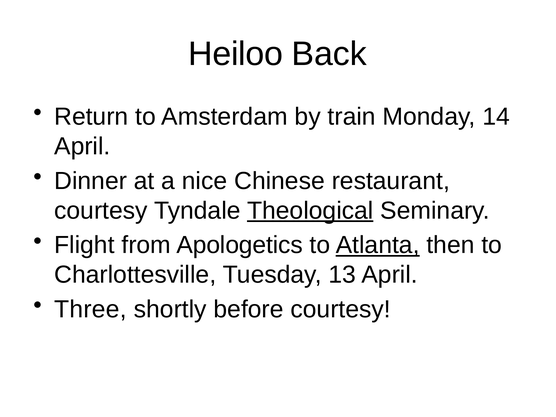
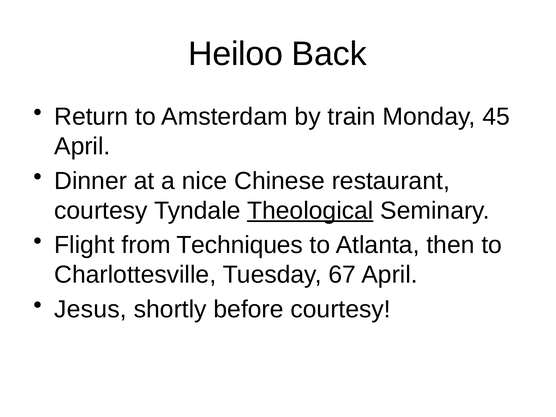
14: 14 -> 45 (496, 117)
Apologetics: Apologetics -> Techniques (240, 245)
Atlanta underline: present -> none (378, 245)
13: 13 -> 67 (342, 275)
Three: Three -> Jesus (90, 309)
